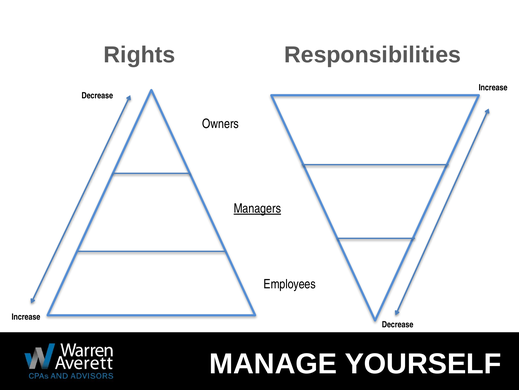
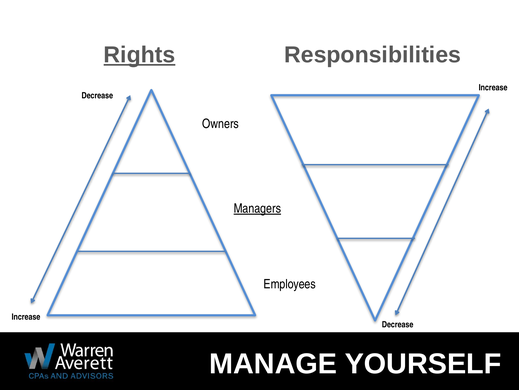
Rights underline: none -> present (140, 55)
